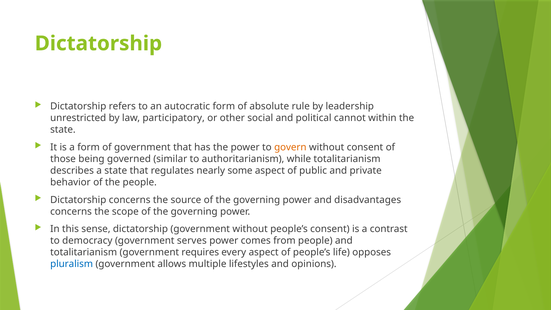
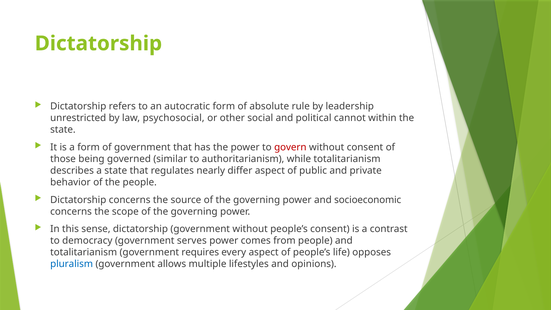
participatory: participatory -> psychosocial (174, 118)
govern colour: orange -> red (290, 147)
some: some -> differ (240, 171)
disadvantages: disadvantages -> socioeconomic (368, 200)
